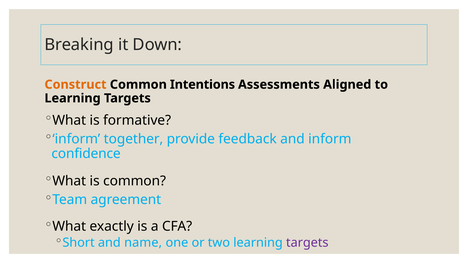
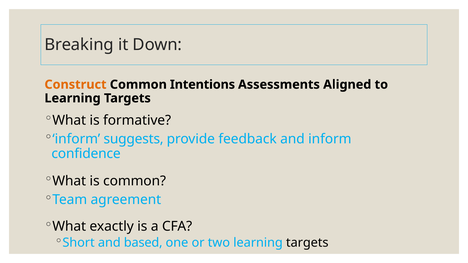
together: together -> suggests (134, 139)
name: name -> based (143, 243)
targets colour: purple -> black (307, 243)
